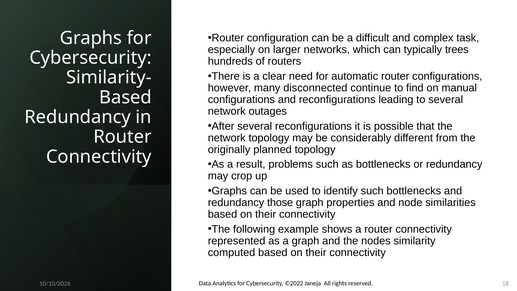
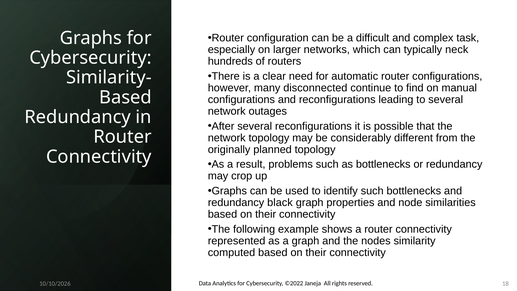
trees: trees -> neck (457, 50)
those: those -> black (280, 202)
